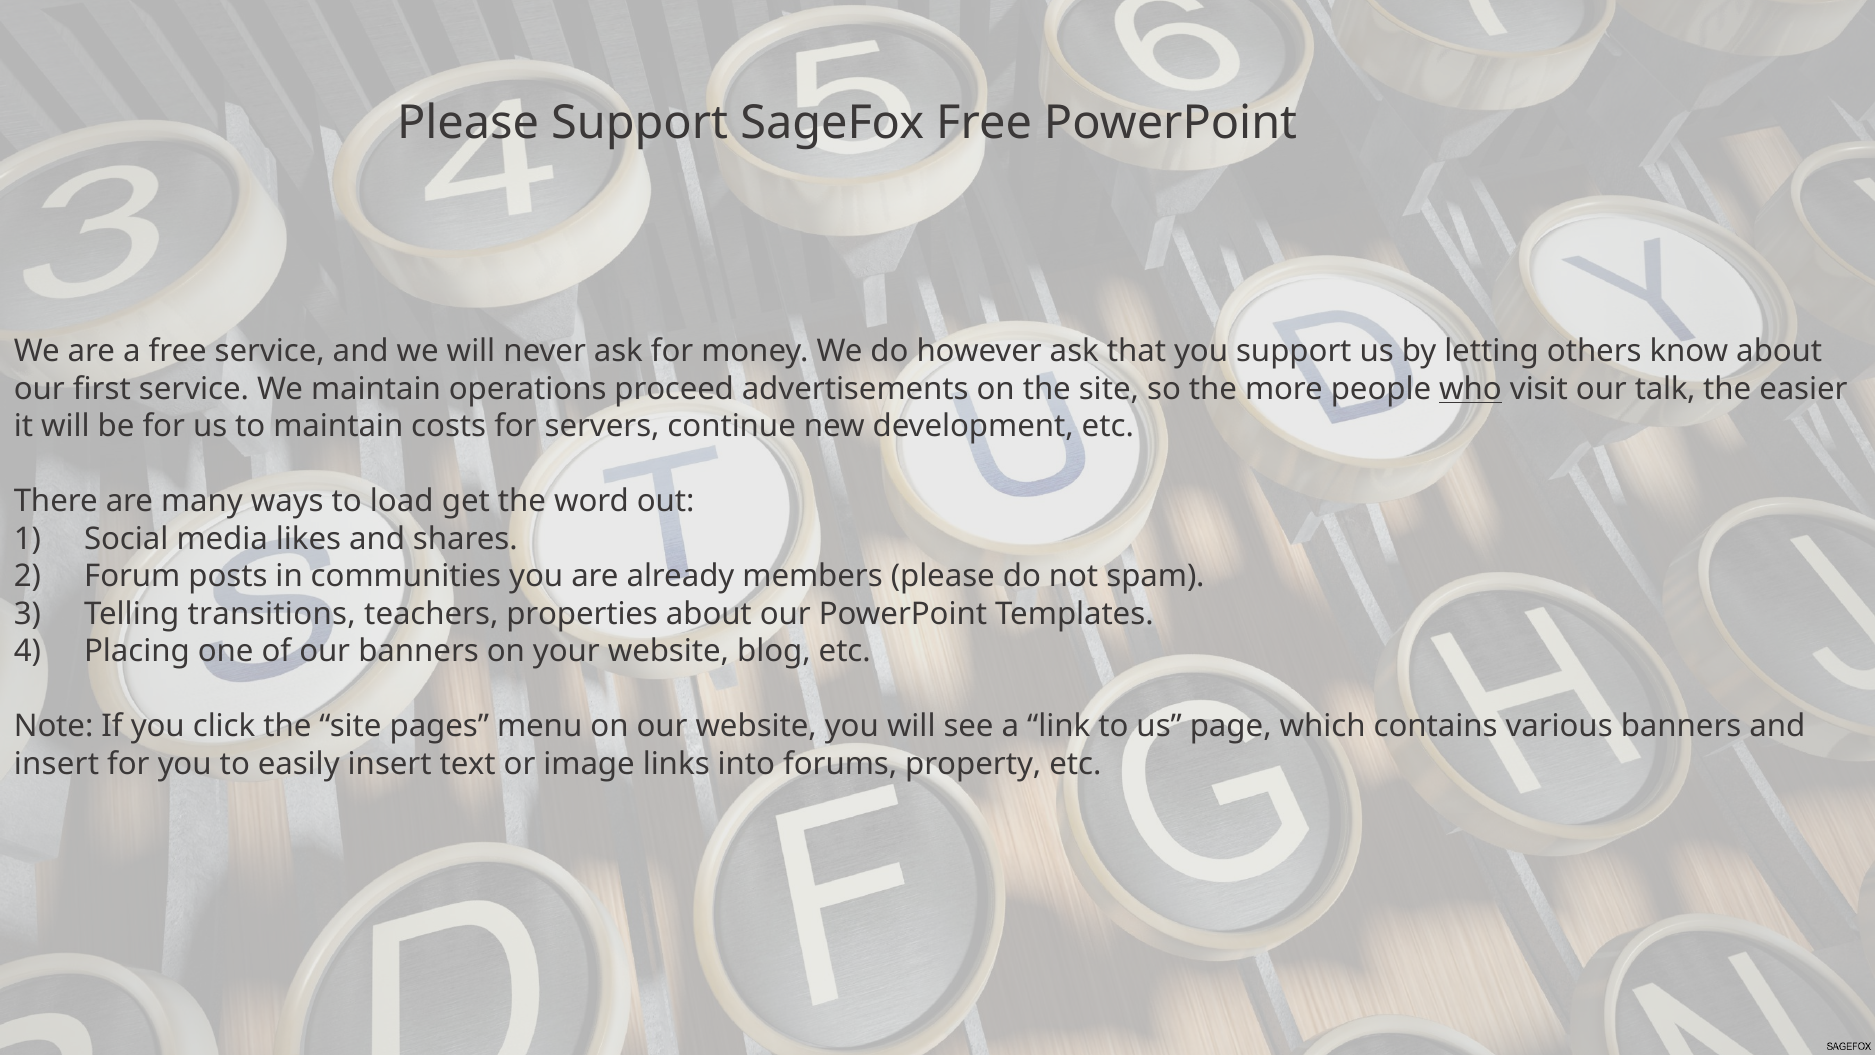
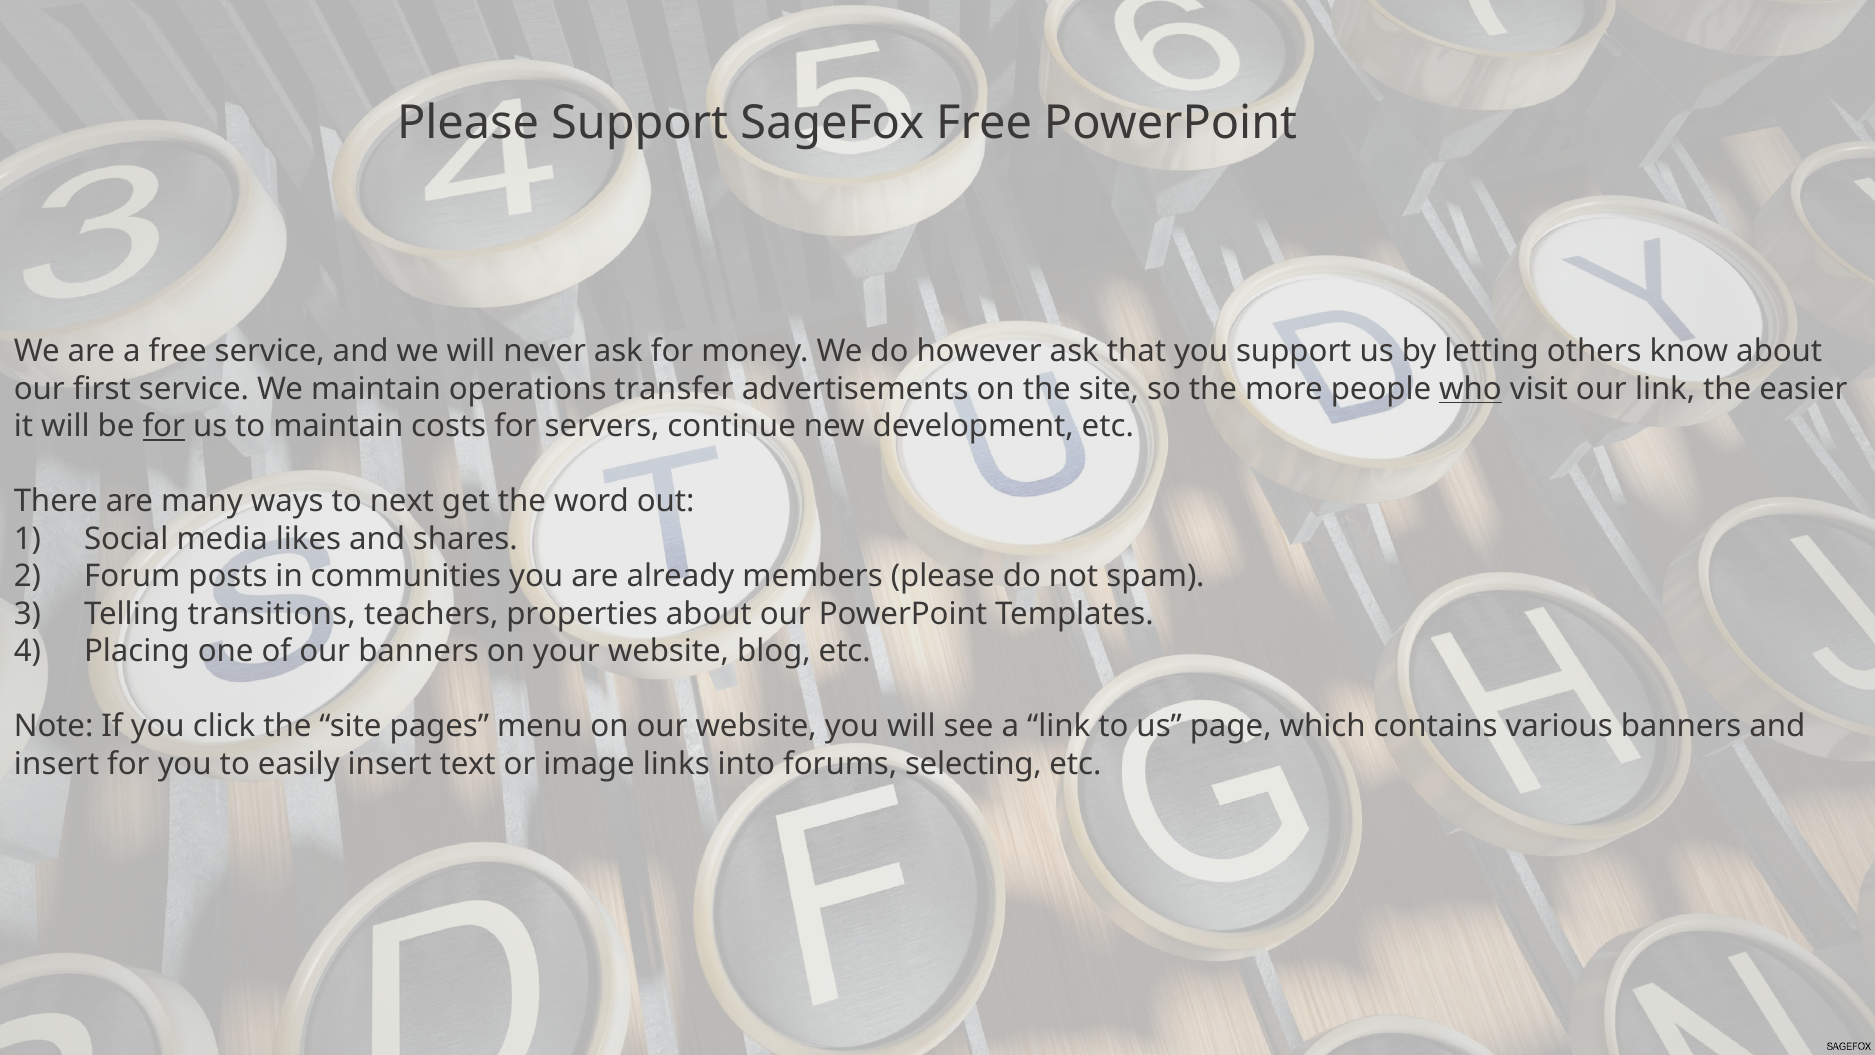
proceed: proceed -> transfer (674, 389)
our talk: talk -> link (1665, 389)
for underline: none -> present (164, 426)
load: load -> next (402, 501)
property: property -> selecting (973, 764)
